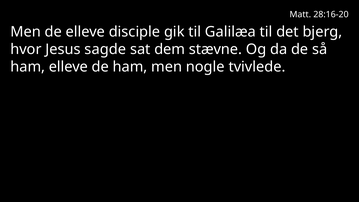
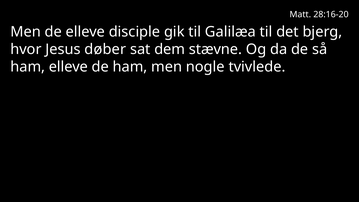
sagde: sagde -> døber (105, 49)
